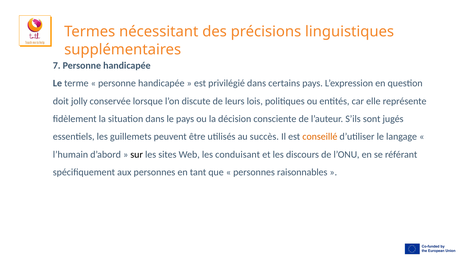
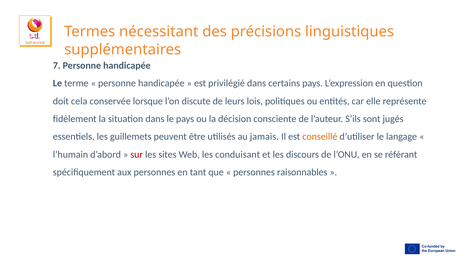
jolly: jolly -> cela (79, 101)
succès: succès -> jamais (264, 137)
sur colour: black -> red (137, 155)
